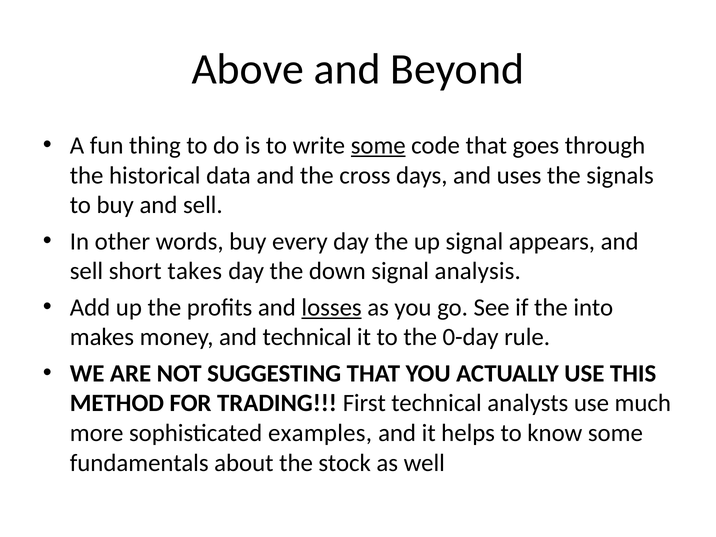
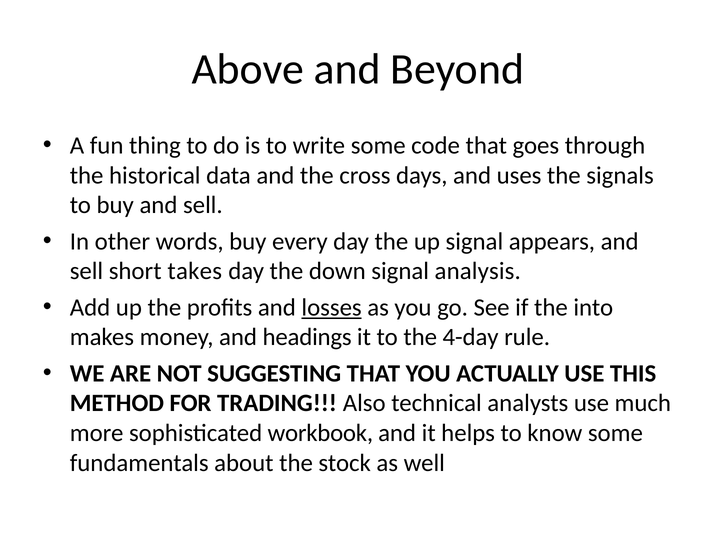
some underline: present -> none (378, 146)
and technical: technical -> headings (307, 337)
0-day: 0-day -> 4-day (471, 337)
First: First -> Also (364, 403)
examples: examples -> workbook (320, 433)
